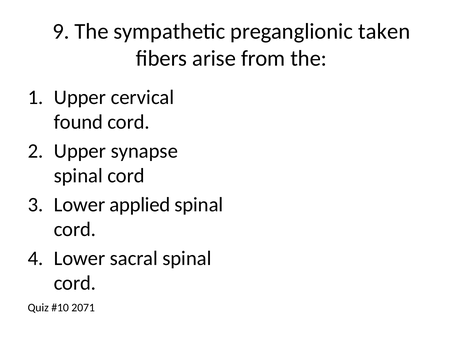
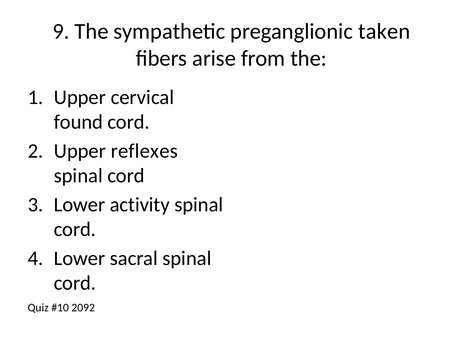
synapse: synapse -> reflexes (144, 151)
applied: applied -> activity (140, 204)
2071: 2071 -> 2092 (83, 307)
